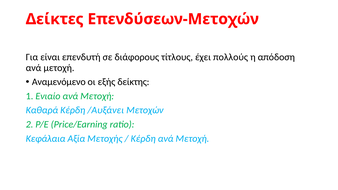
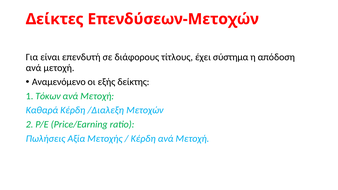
πολλούς: πολλούς -> σύστηµα (231, 57)
Ενιαίο: Ενιαίο -> Τόκων (48, 96)
/Αυξάνει: /Αυξάνει -> /Διαλεξη (106, 110)
Κεφάλαια: Κεφάλαια -> Πωλήσεις (46, 139)
